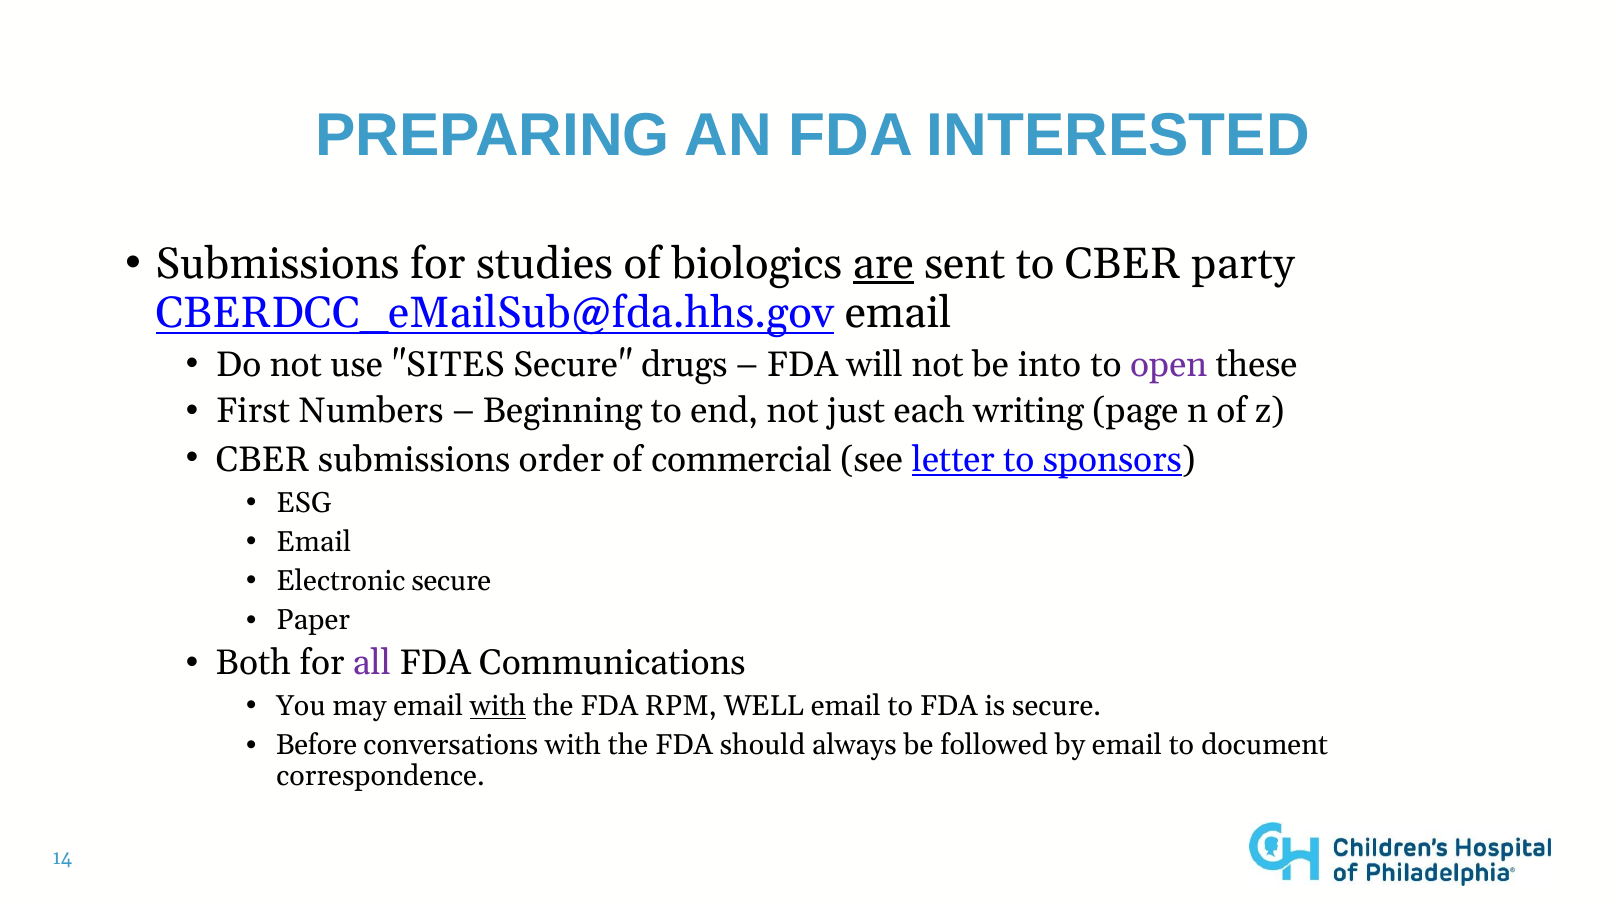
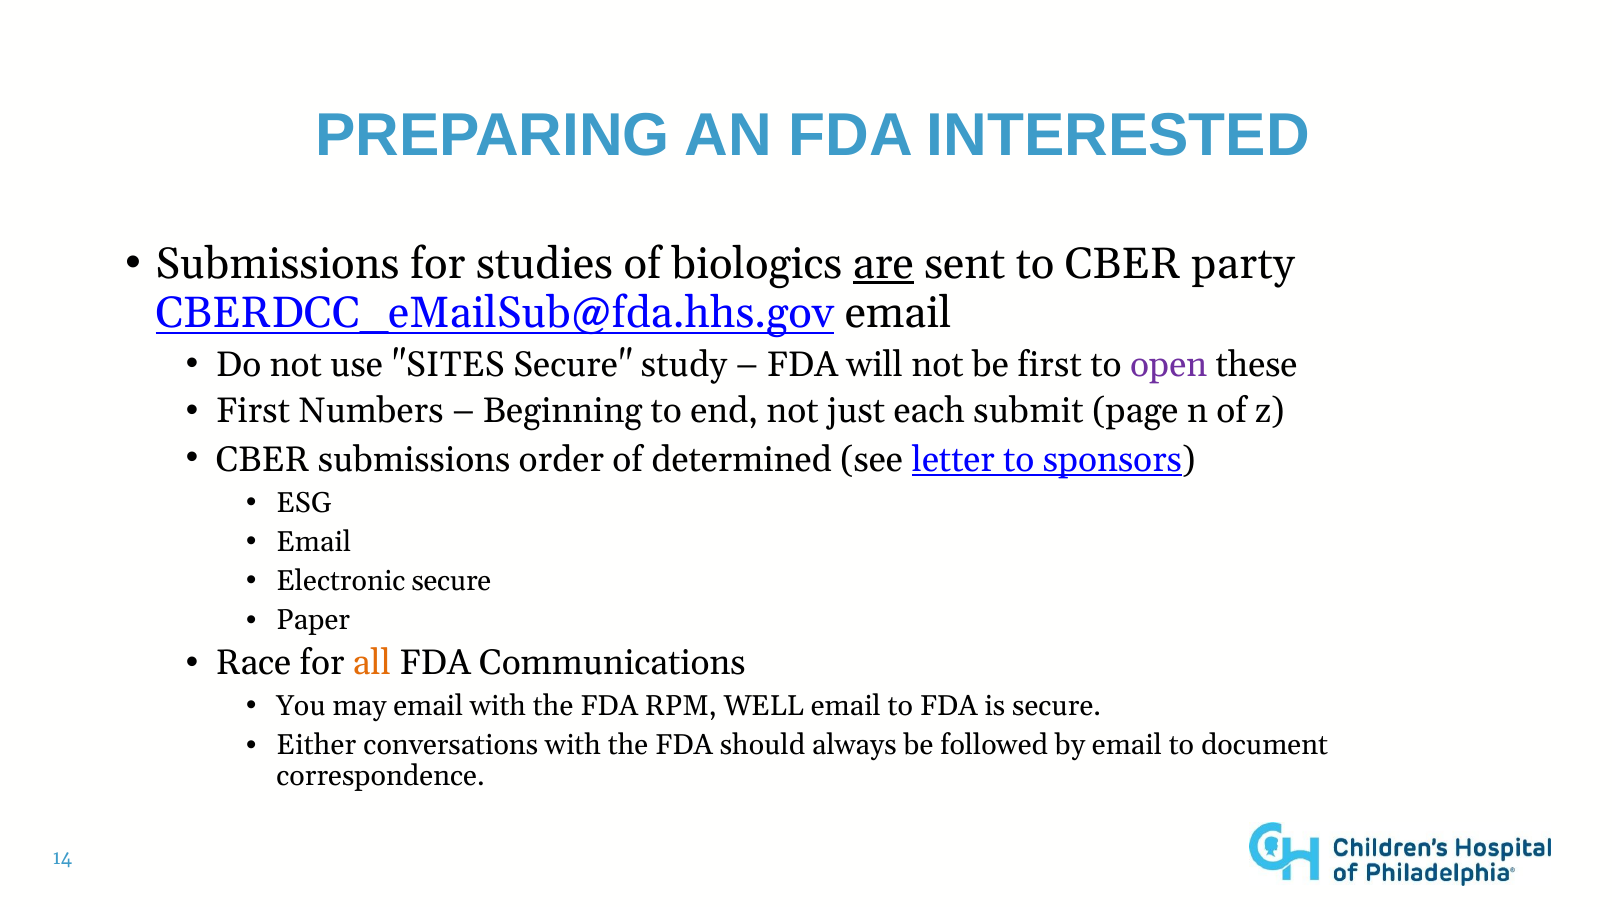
drugs: drugs -> study (684, 365)
be into: into -> first (1050, 365)
writing: writing -> submit (1028, 411)
commercial: commercial -> determined (742, 459)
Both: Both -> Race (254, 663)
all colour: purple -> orange (372, 663)
with underline: present -> none (498, 706)
Before: Before -> Either (316, 745)
